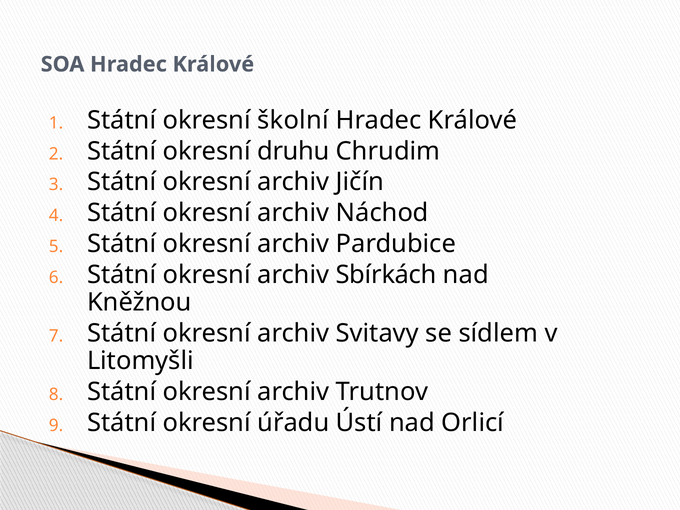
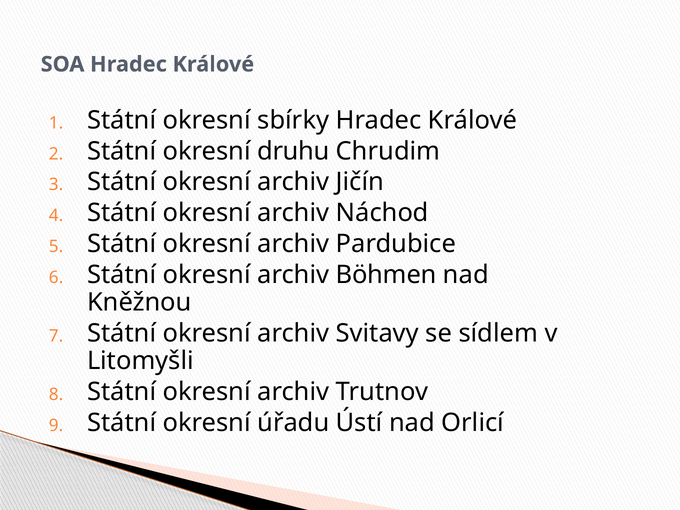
školní: školní -> sbírky (293, 120)
Sbírkách: Sbírkách -> Böhmen (386, 275)
